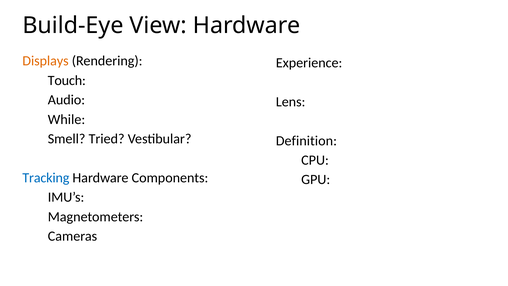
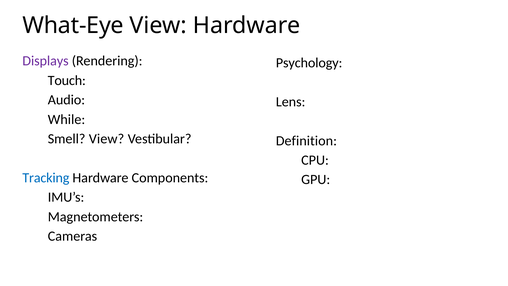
Build-Eye: Build-Eye -> What-Eye (73, 25)
Displays colour: orange -> purple (46, 61)
Experience: Experience -> Psychology (309, 63)
Smell Tried: Tried -> View (107, 139)
